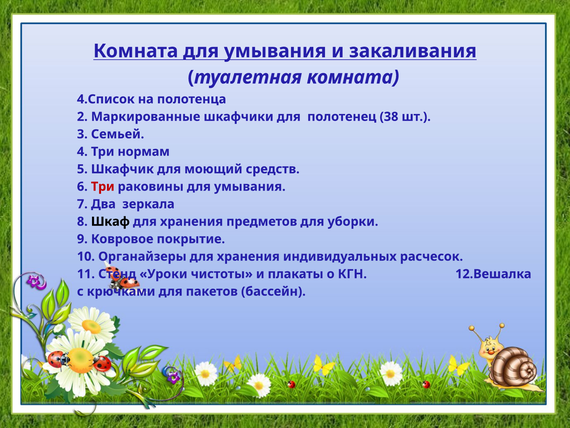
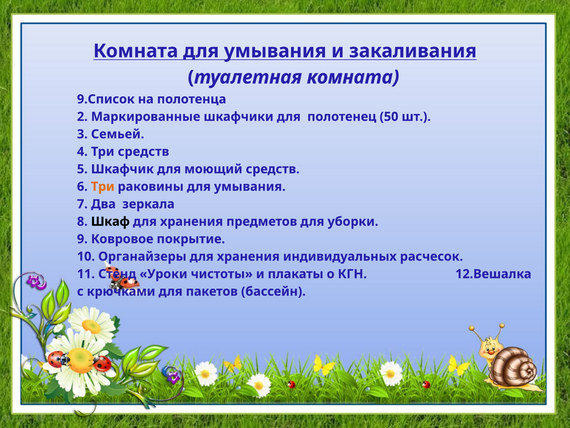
4.Список: 4.Список -> 9.Список (106, 99)
38: 38 -> 50 (389, 117)
Три нормам: нормам -> средств (144, 151)
Три colour: red -> orange (103, 186)
